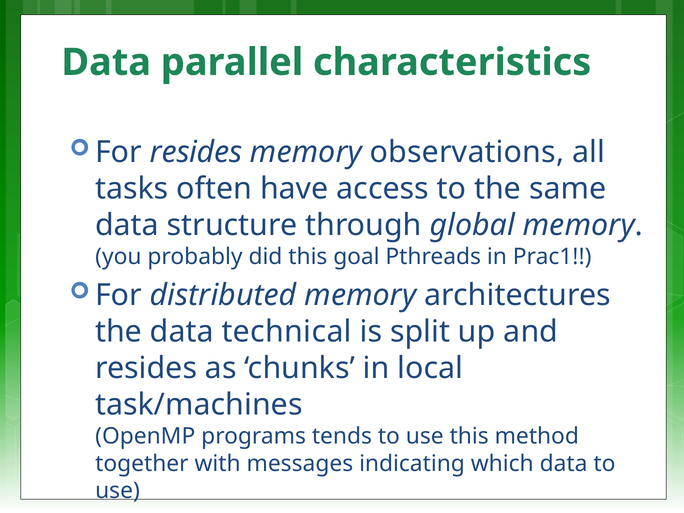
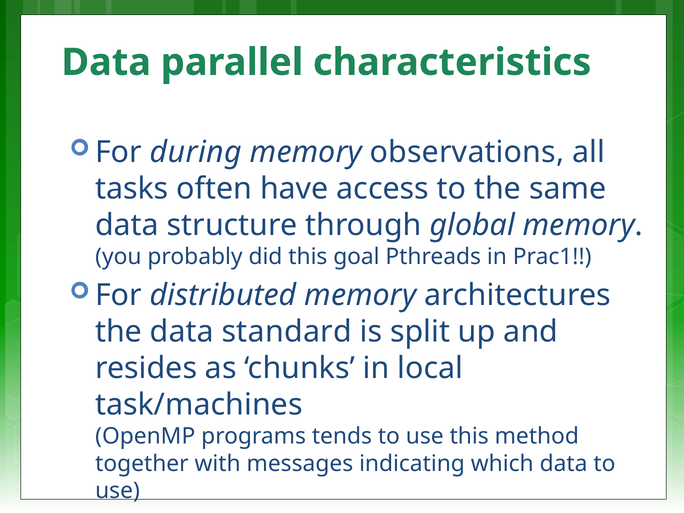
For resides: resides -> during (196, 152)
technical: technical -> standard (287, 332)
